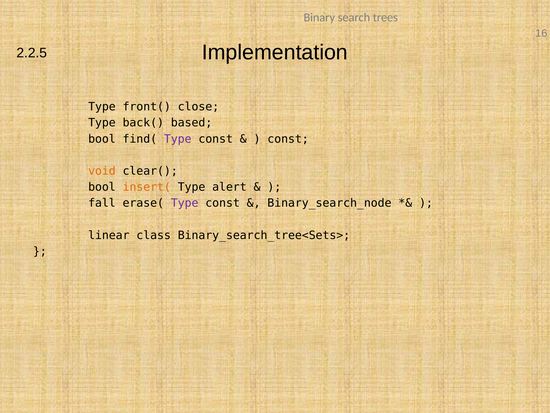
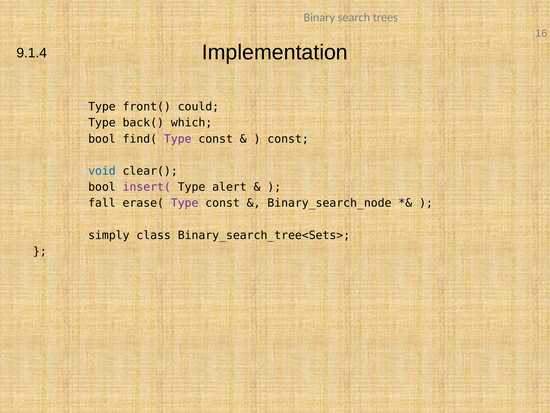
2.2.5: 2.2.5 -> 9.1.4 (32, 53)
close: close -> could (198, 107)
based: based -> which (192, 123)
void colour: orange -> blue (102, 171)
insert( colour: orange -> purple (147, 187)
linear: linear -> simply (109, 235)
